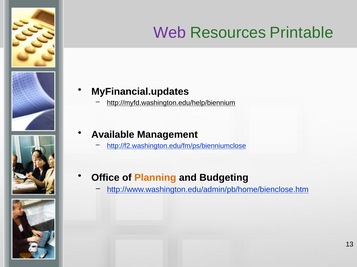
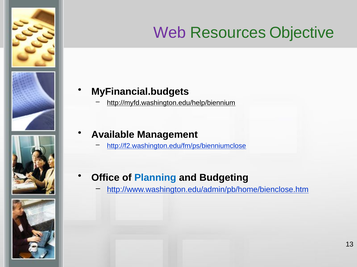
Printable: Printable -> Objective (302, 33)
MyFinancial.updates: MyFinancial.updates -> MyFinancial.budgets (140, 92)
Planning colour: orange -> blue (155, 178)
